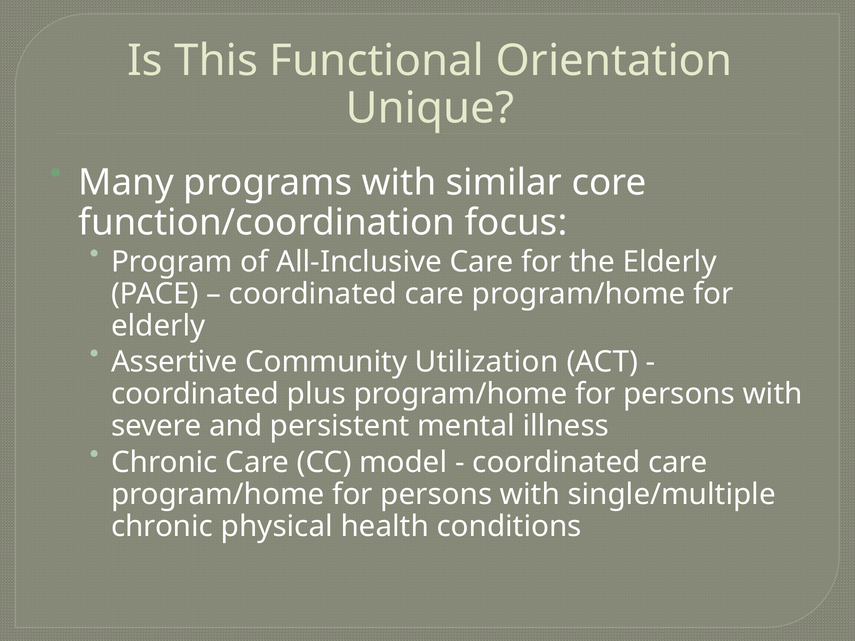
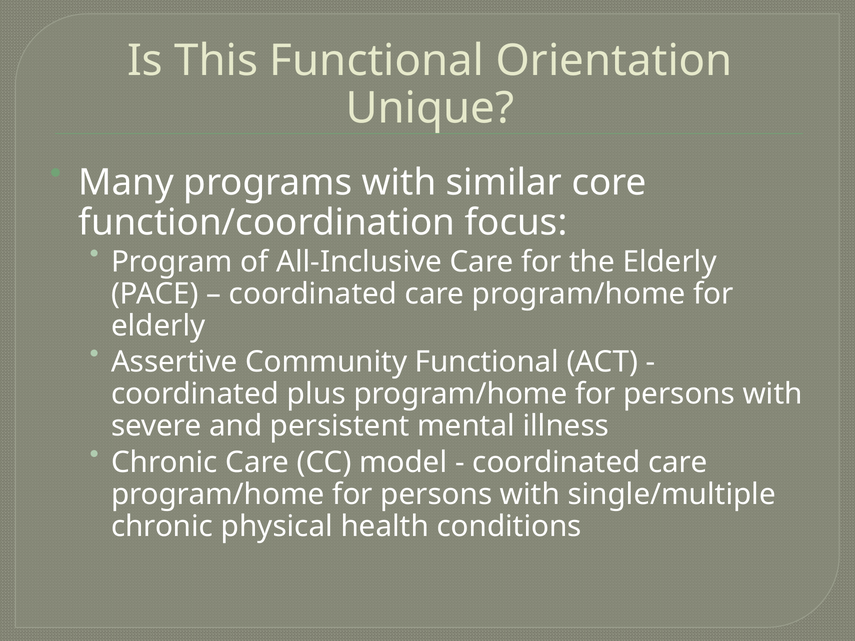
Community Utilization: Utilization -> Functional (487, 362)
